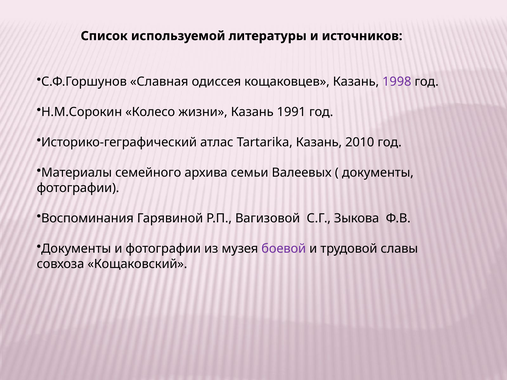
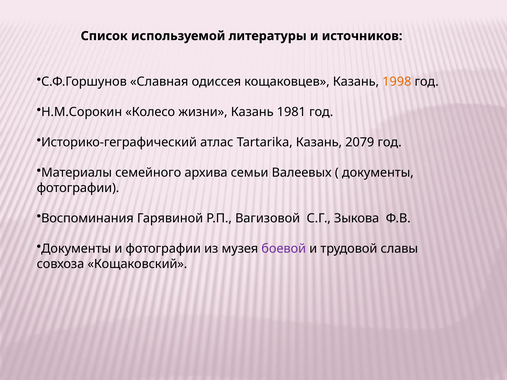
1998 colour: purple -> orange (397, 82)
1991: 1991 -> 1981 (291, 112)
2010: 2010 -> 2079 (360, 142)
